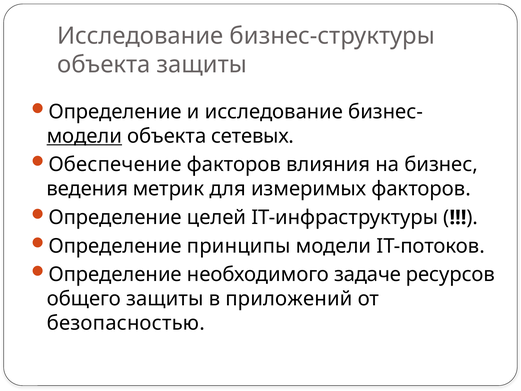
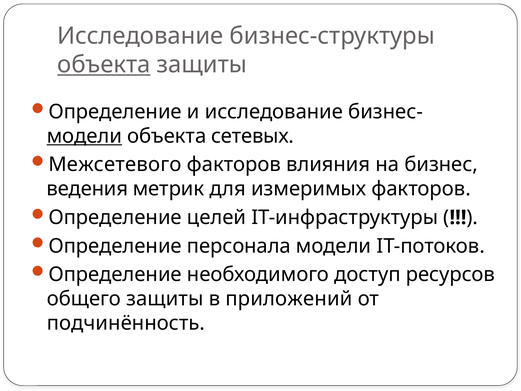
объекта underline: none -> present (104, 65)
Обеспечение: Обеспечение -> Межсетевого (115, 165)
принципы: принципы -> персонала (239, 246)
задаче: задаче -> доступ (367, 274)
безопасностью: безопасностью -> подчинённость (126, 323)
